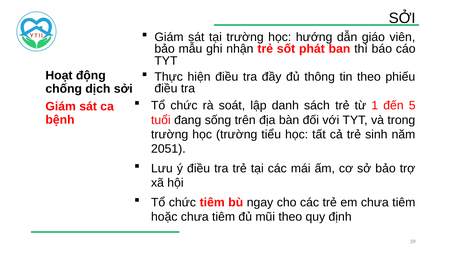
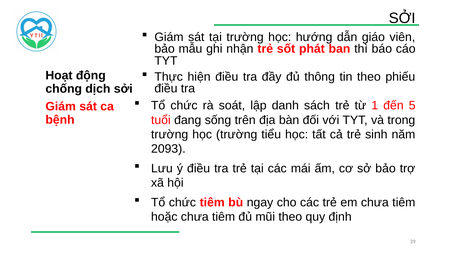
2051: 2051 -> 2093 (168, 149)
